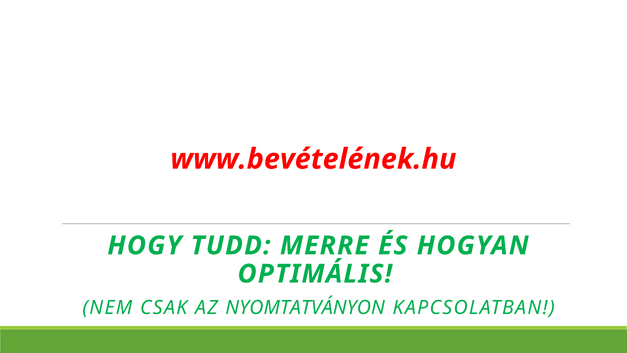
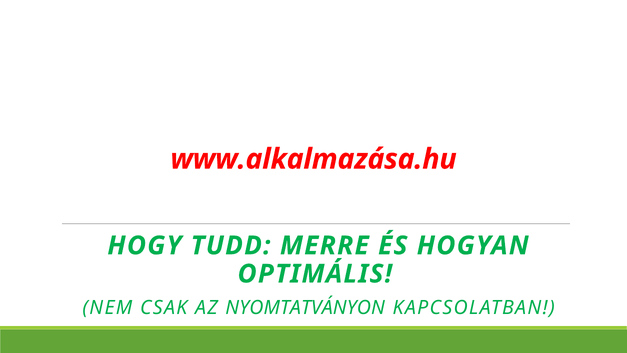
www.bevételének.hu: www.bevételének.hu -> www.alkalmazása.hu (314, 159)
